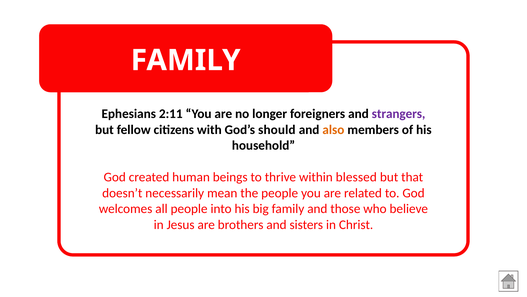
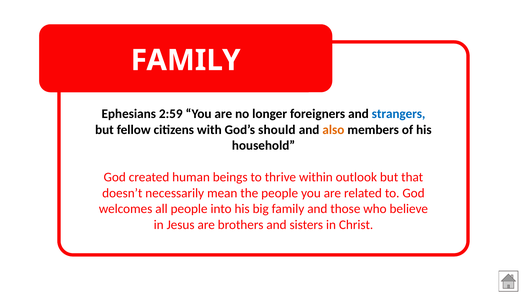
2:11: 2:11 -> 2:59 (171, 114)
strangers colour: purple -> blue (399, 114)
blessed: blessed -> outlook (356, 177)
